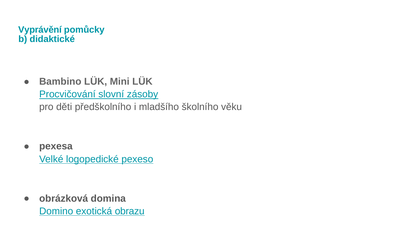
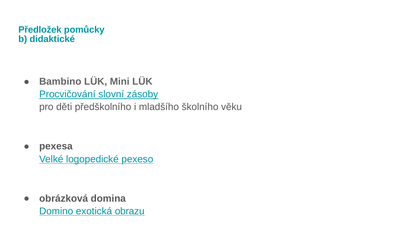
Vyprávění: Vyprávění -> Předložek (40, 30)
